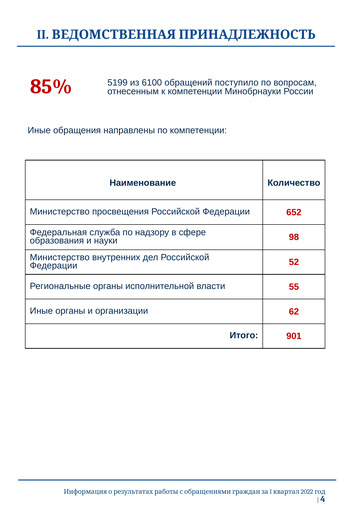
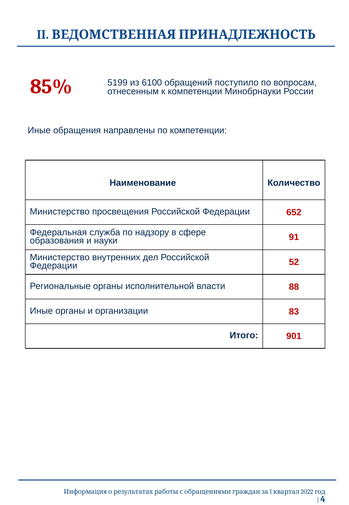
98: 98 -> 91 (294, 237)
55: 55 -> 88 (294, 286)
62: 62 -> 83 (294, 311)
